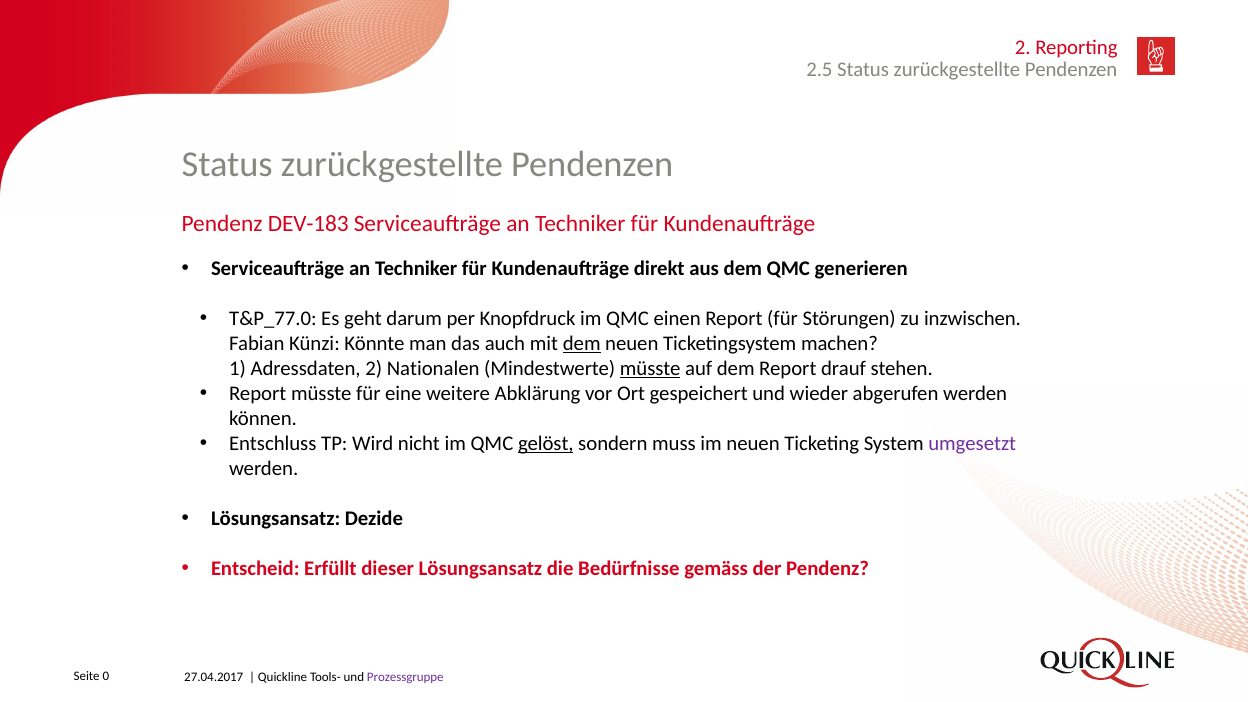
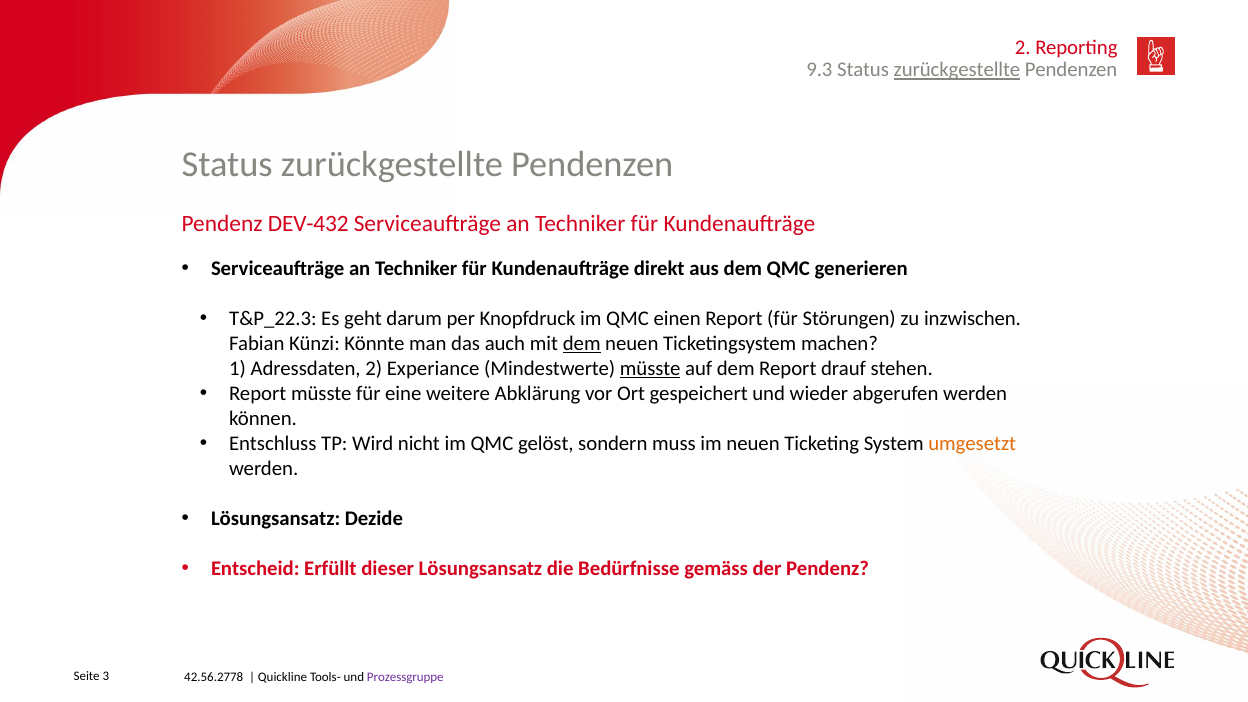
2.5: 2.5 -> 9.3 (819, 70)
zurückgestellte underline: none -> present (957, 70)
DEV-183: DEV-183 -> DEV-432 (308, 224)
T&P_77.0: T&P_77.0 -> T&P_22.3 (273, 319)
Nationalen: Nationalen -> Experiance (433, 369)
gelöst underline: present -> none (546, 444)
umgesetzt colour: purple -> orange (972, 444)
0: 0 -> 3 (106, 677)
27.04.2017: 27.04.2017 -> 42.56.2778 (214, 677)
